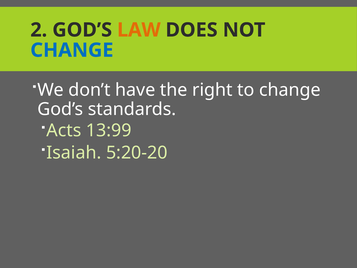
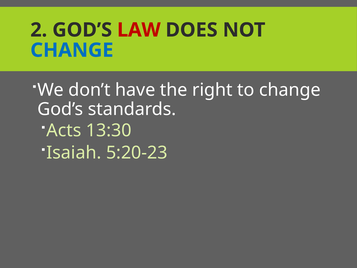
LAW colour: orange -> red (139, 30)
13:99: 13:99 -> 13:30 (109, 130)
5:20-20: 5:20-20 -> 5:20-23 (137, 153)
